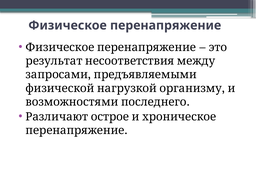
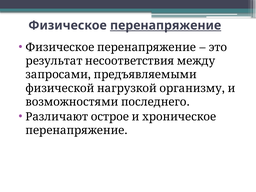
перенапряжение underline: none -> present (166, 25)
